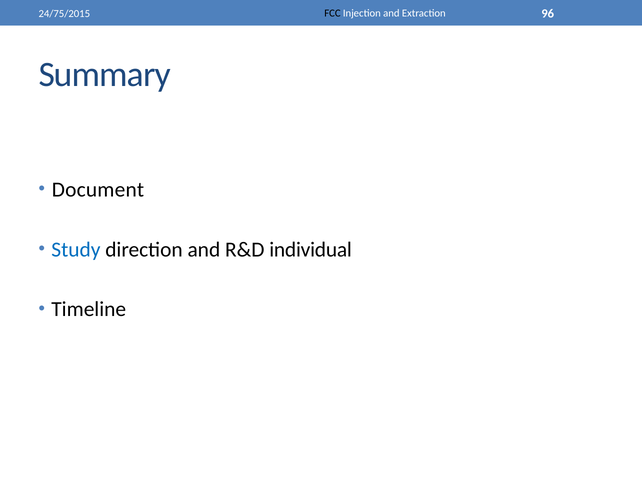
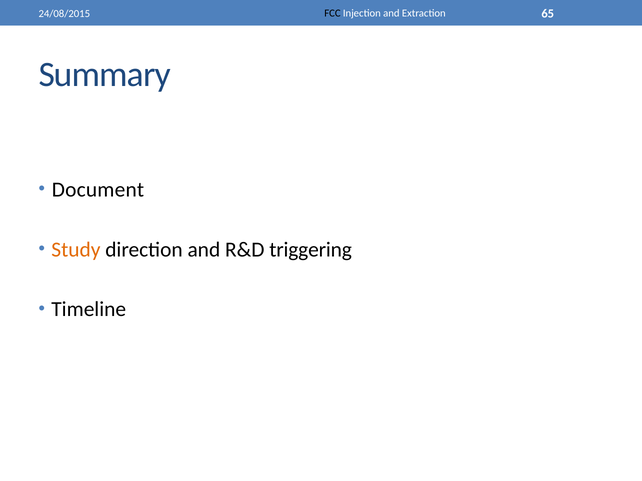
96: 96 -> 65 (548, 14)
24/75/2015: 24/75/2015 -> 24/08/2015 (64, 14)
Study colour: blue -> orange (76, 250)
individual: individual -> triggering (311, 250)
